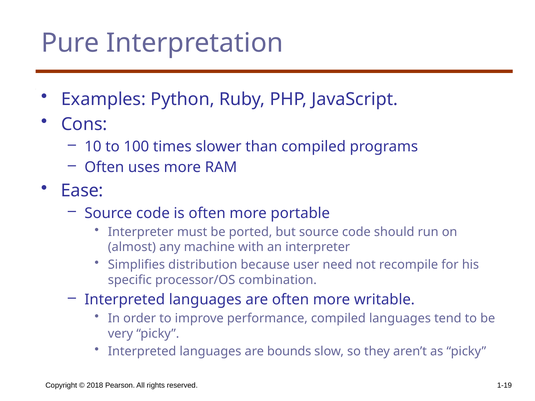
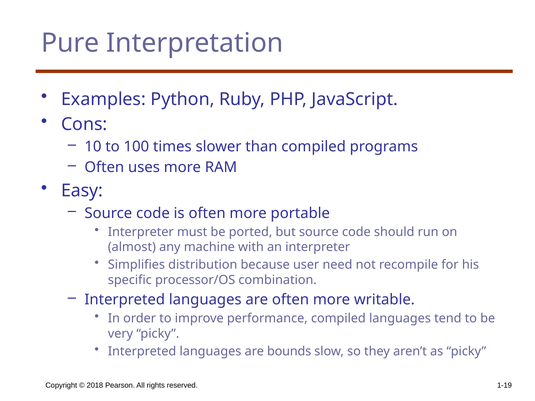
Ease: Ease -> Easy (82, 191)
